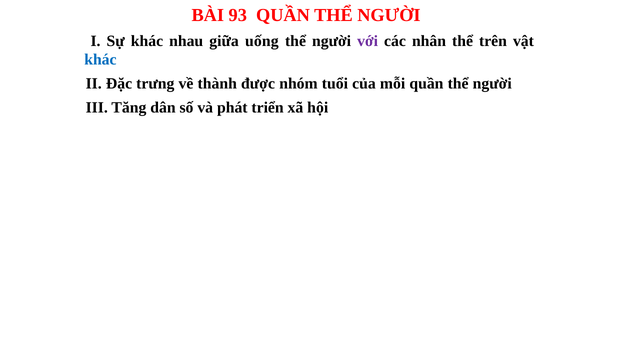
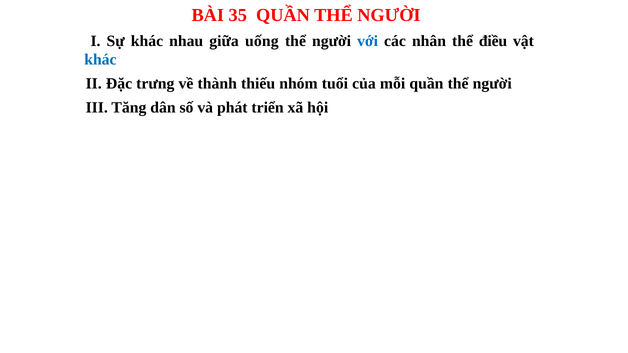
93: 93 -> 35 (238, 15)
với colour: purple -> blue (368, 41)
trên: trên -> điều (493, 41)
được: được -> thiếu (258, 83)
